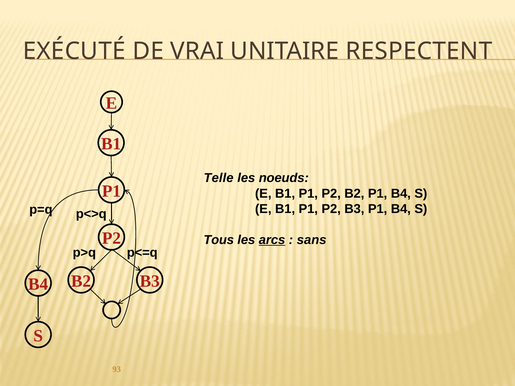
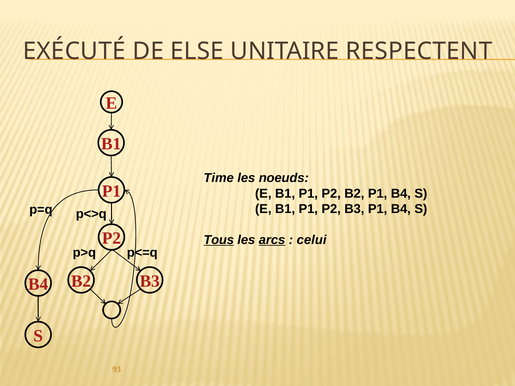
VRAI: VRAI -> ELSE (197, 51)
Telle: Telle -> Time (219, 178)
Tous underline: none -> present (219, 240)
sans: sans -> celui (312, 240)
